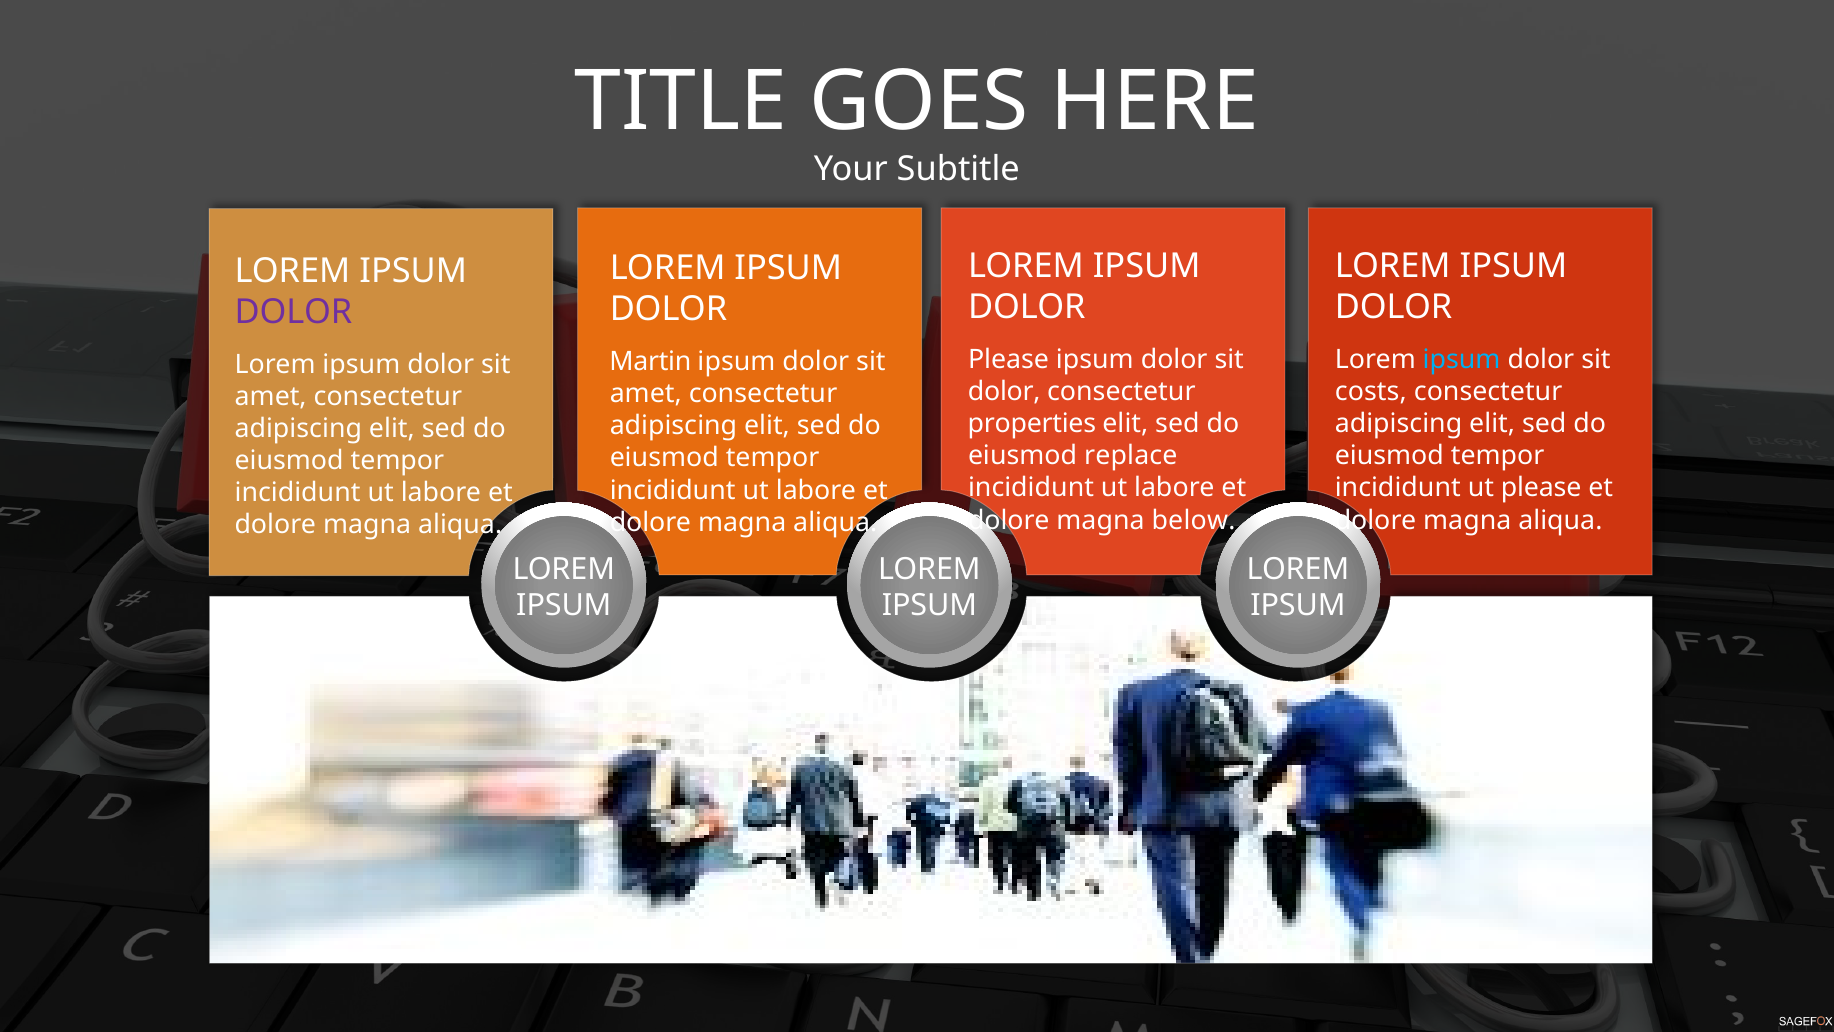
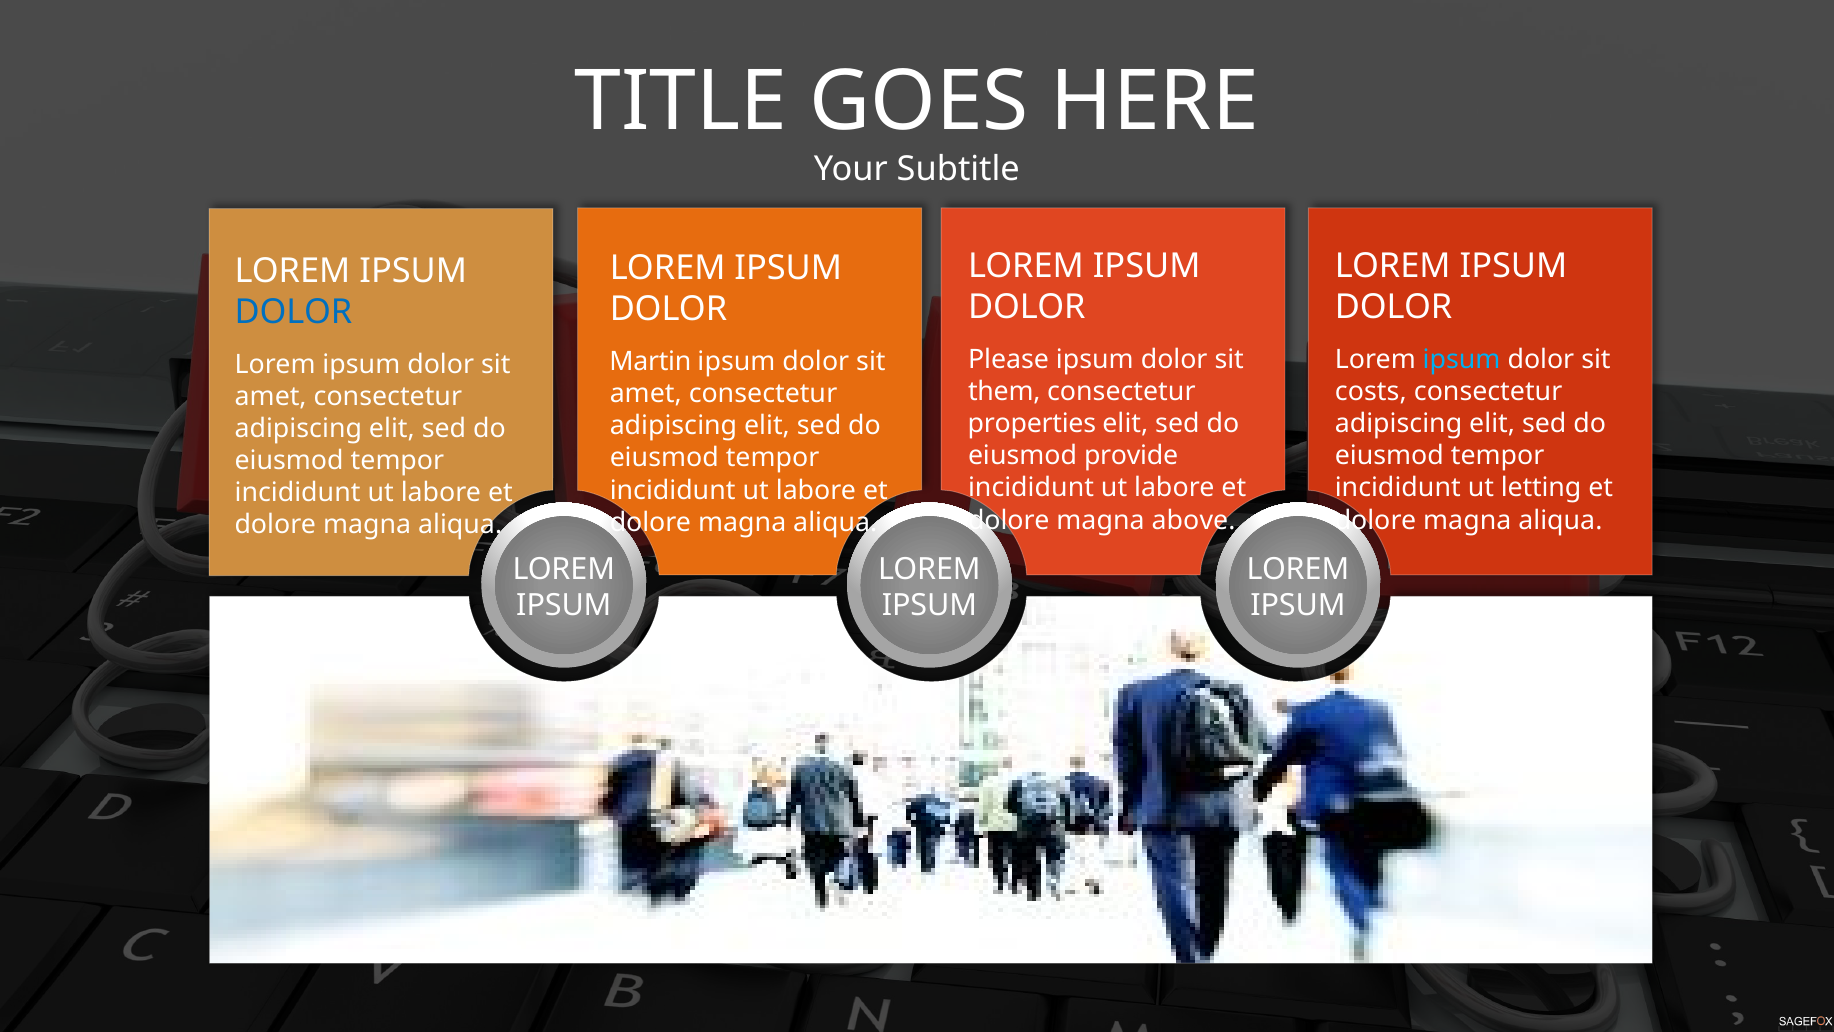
DOLOR colour: purple -> blue (293, 312)
dolor: dolor -> them (1004, 392)
replace: replace -> provide (1131, 456)
ut please: please -> letting (1541, 488)
below: below -> above (1194, 520)
